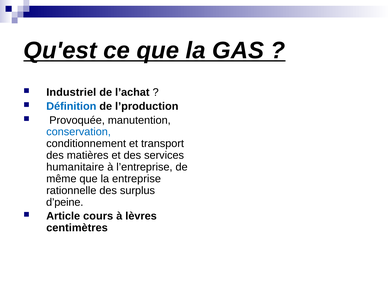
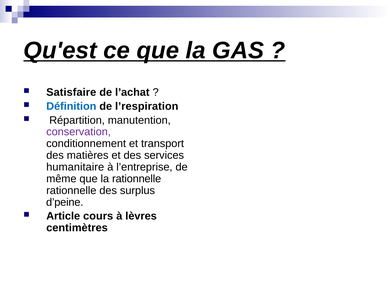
Industriel: Industriel -> Satisfaire (71, 92)
l’production: l’production -> l’respiration (147, 106)
Provoquée: Provoquée -> Répartition (77, 120)
conservation colour: blue -> purple (79, 132)
la entreprise: entreprise -> rationnelle (137, 179)
